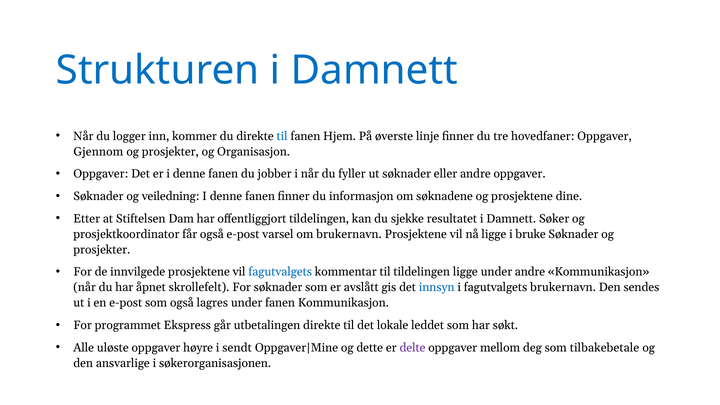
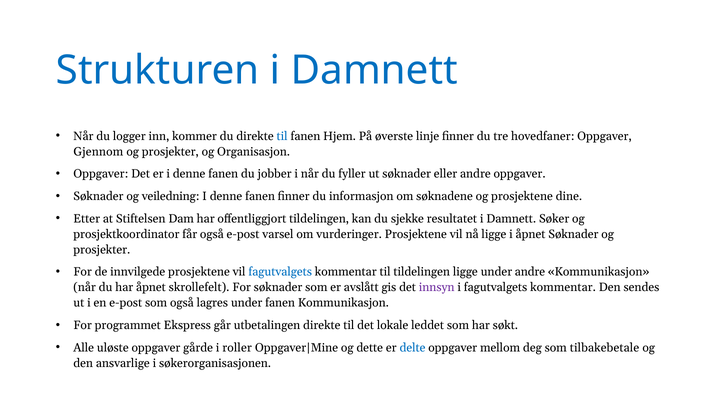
om brukernavn: brukernavn -> vurderinger (349, 234)
i bruke: bruke -> åpnet (531, 234)
innsyn colour: blue -> purple (437, 287)
i fagutvalgets brukernavn: brukernavn -> kommentar (563, 287)
høyre: høyre -> gårde (198, 348)
sendt: sendt -> roller (237, 348)
delte colour: purple -> blue (412, 348)
